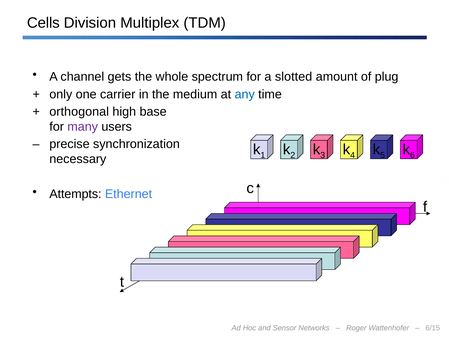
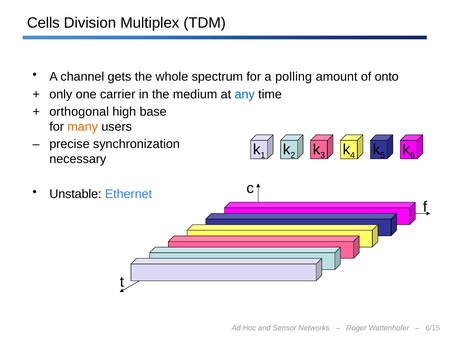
slotted: slotted -> polling (294, 77)
plug: plug -> onto (387, 77)
many colour: purple -> orange (83, 127)
Attempts: Attempts -> Unstable (75, 194)
